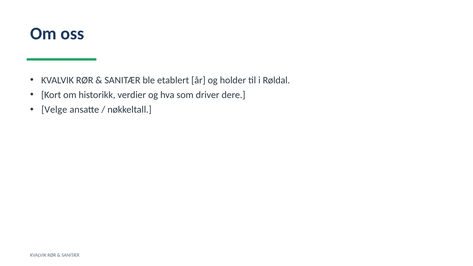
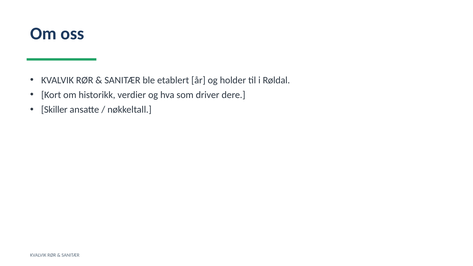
Velge: Velge -> Skiller (54, 110)
